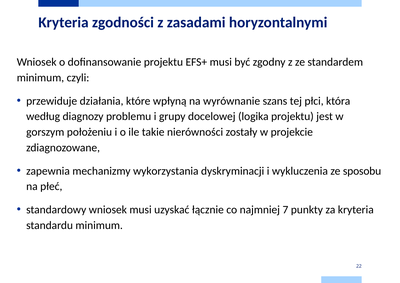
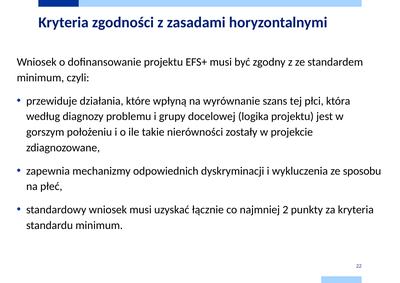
wykorzystania: wykorzystania -> odpowiednich (166, 171)
7: 7 -> 2 (285, 210)
